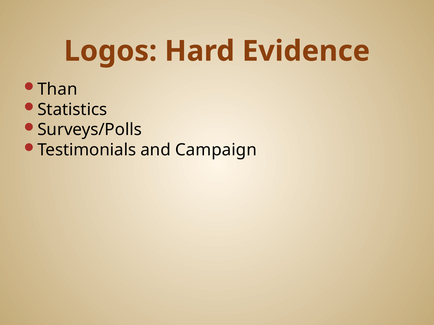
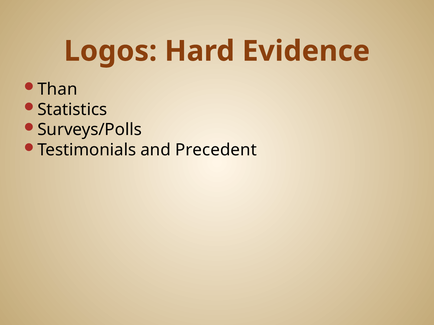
Campaign: Campaign -> Precedent (216, 150)
